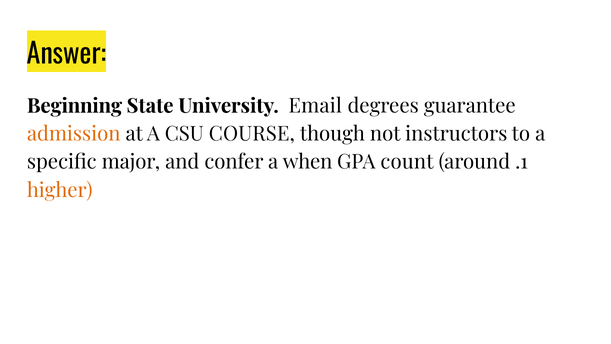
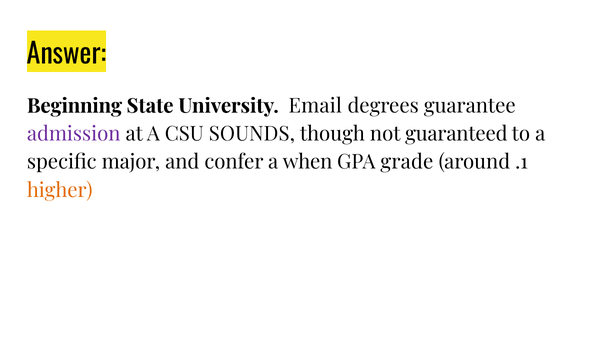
admission colour: orange -> purple (74, 134)
COURSE: COURSE -> SOUNDS (252, 134)
instructors: instructors -> guaranteed (456, 134)
count: count -> grade (407, 162)
